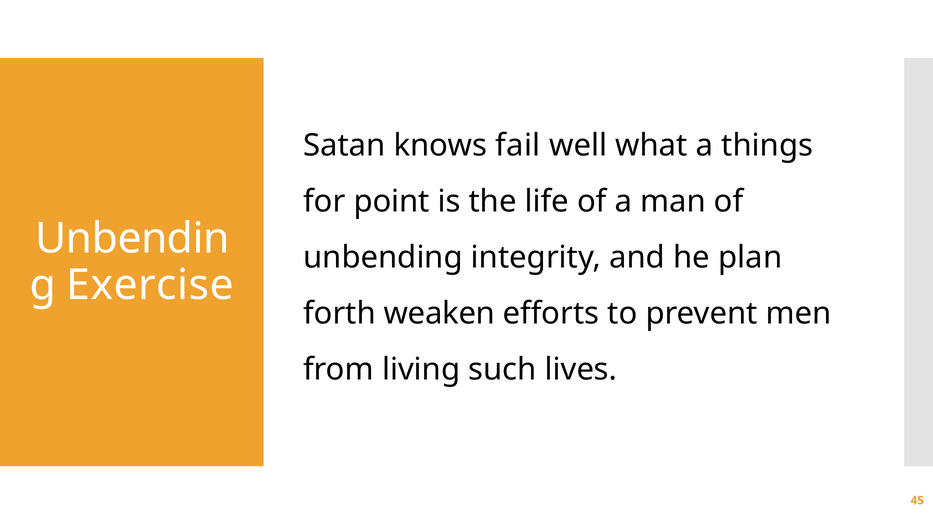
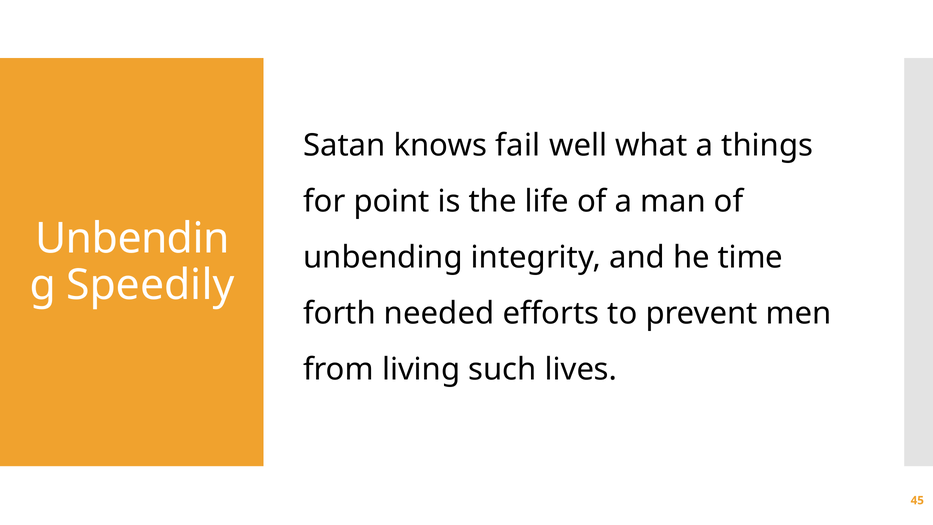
plan: plan -> time (750, 257)
Exercise: Exercise -> Speedily (150, 285)
weaken: weaken -> needed (439, 313)
